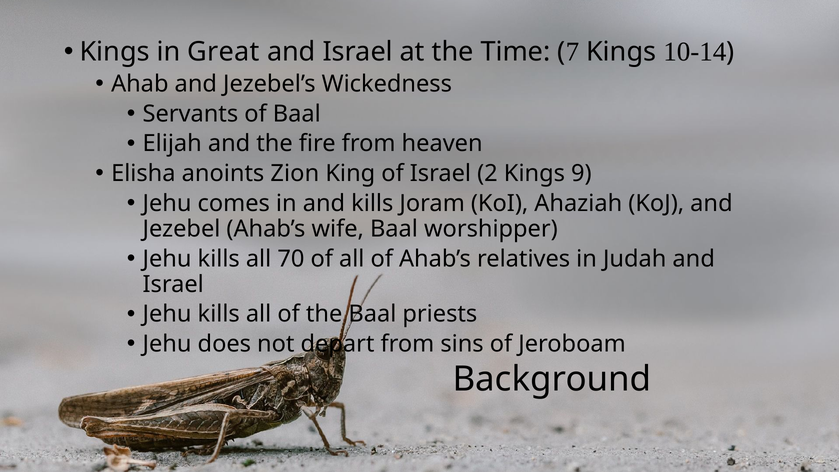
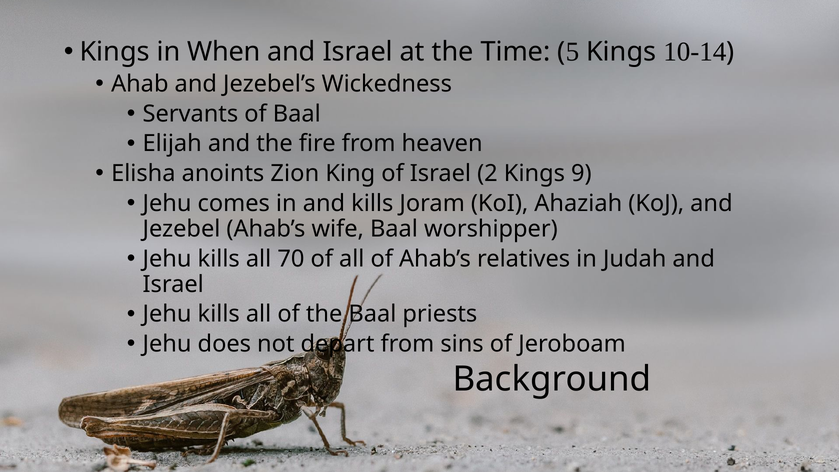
Great: Great -> When (224, 52)
7: 7 -> 5 (572, 52)
